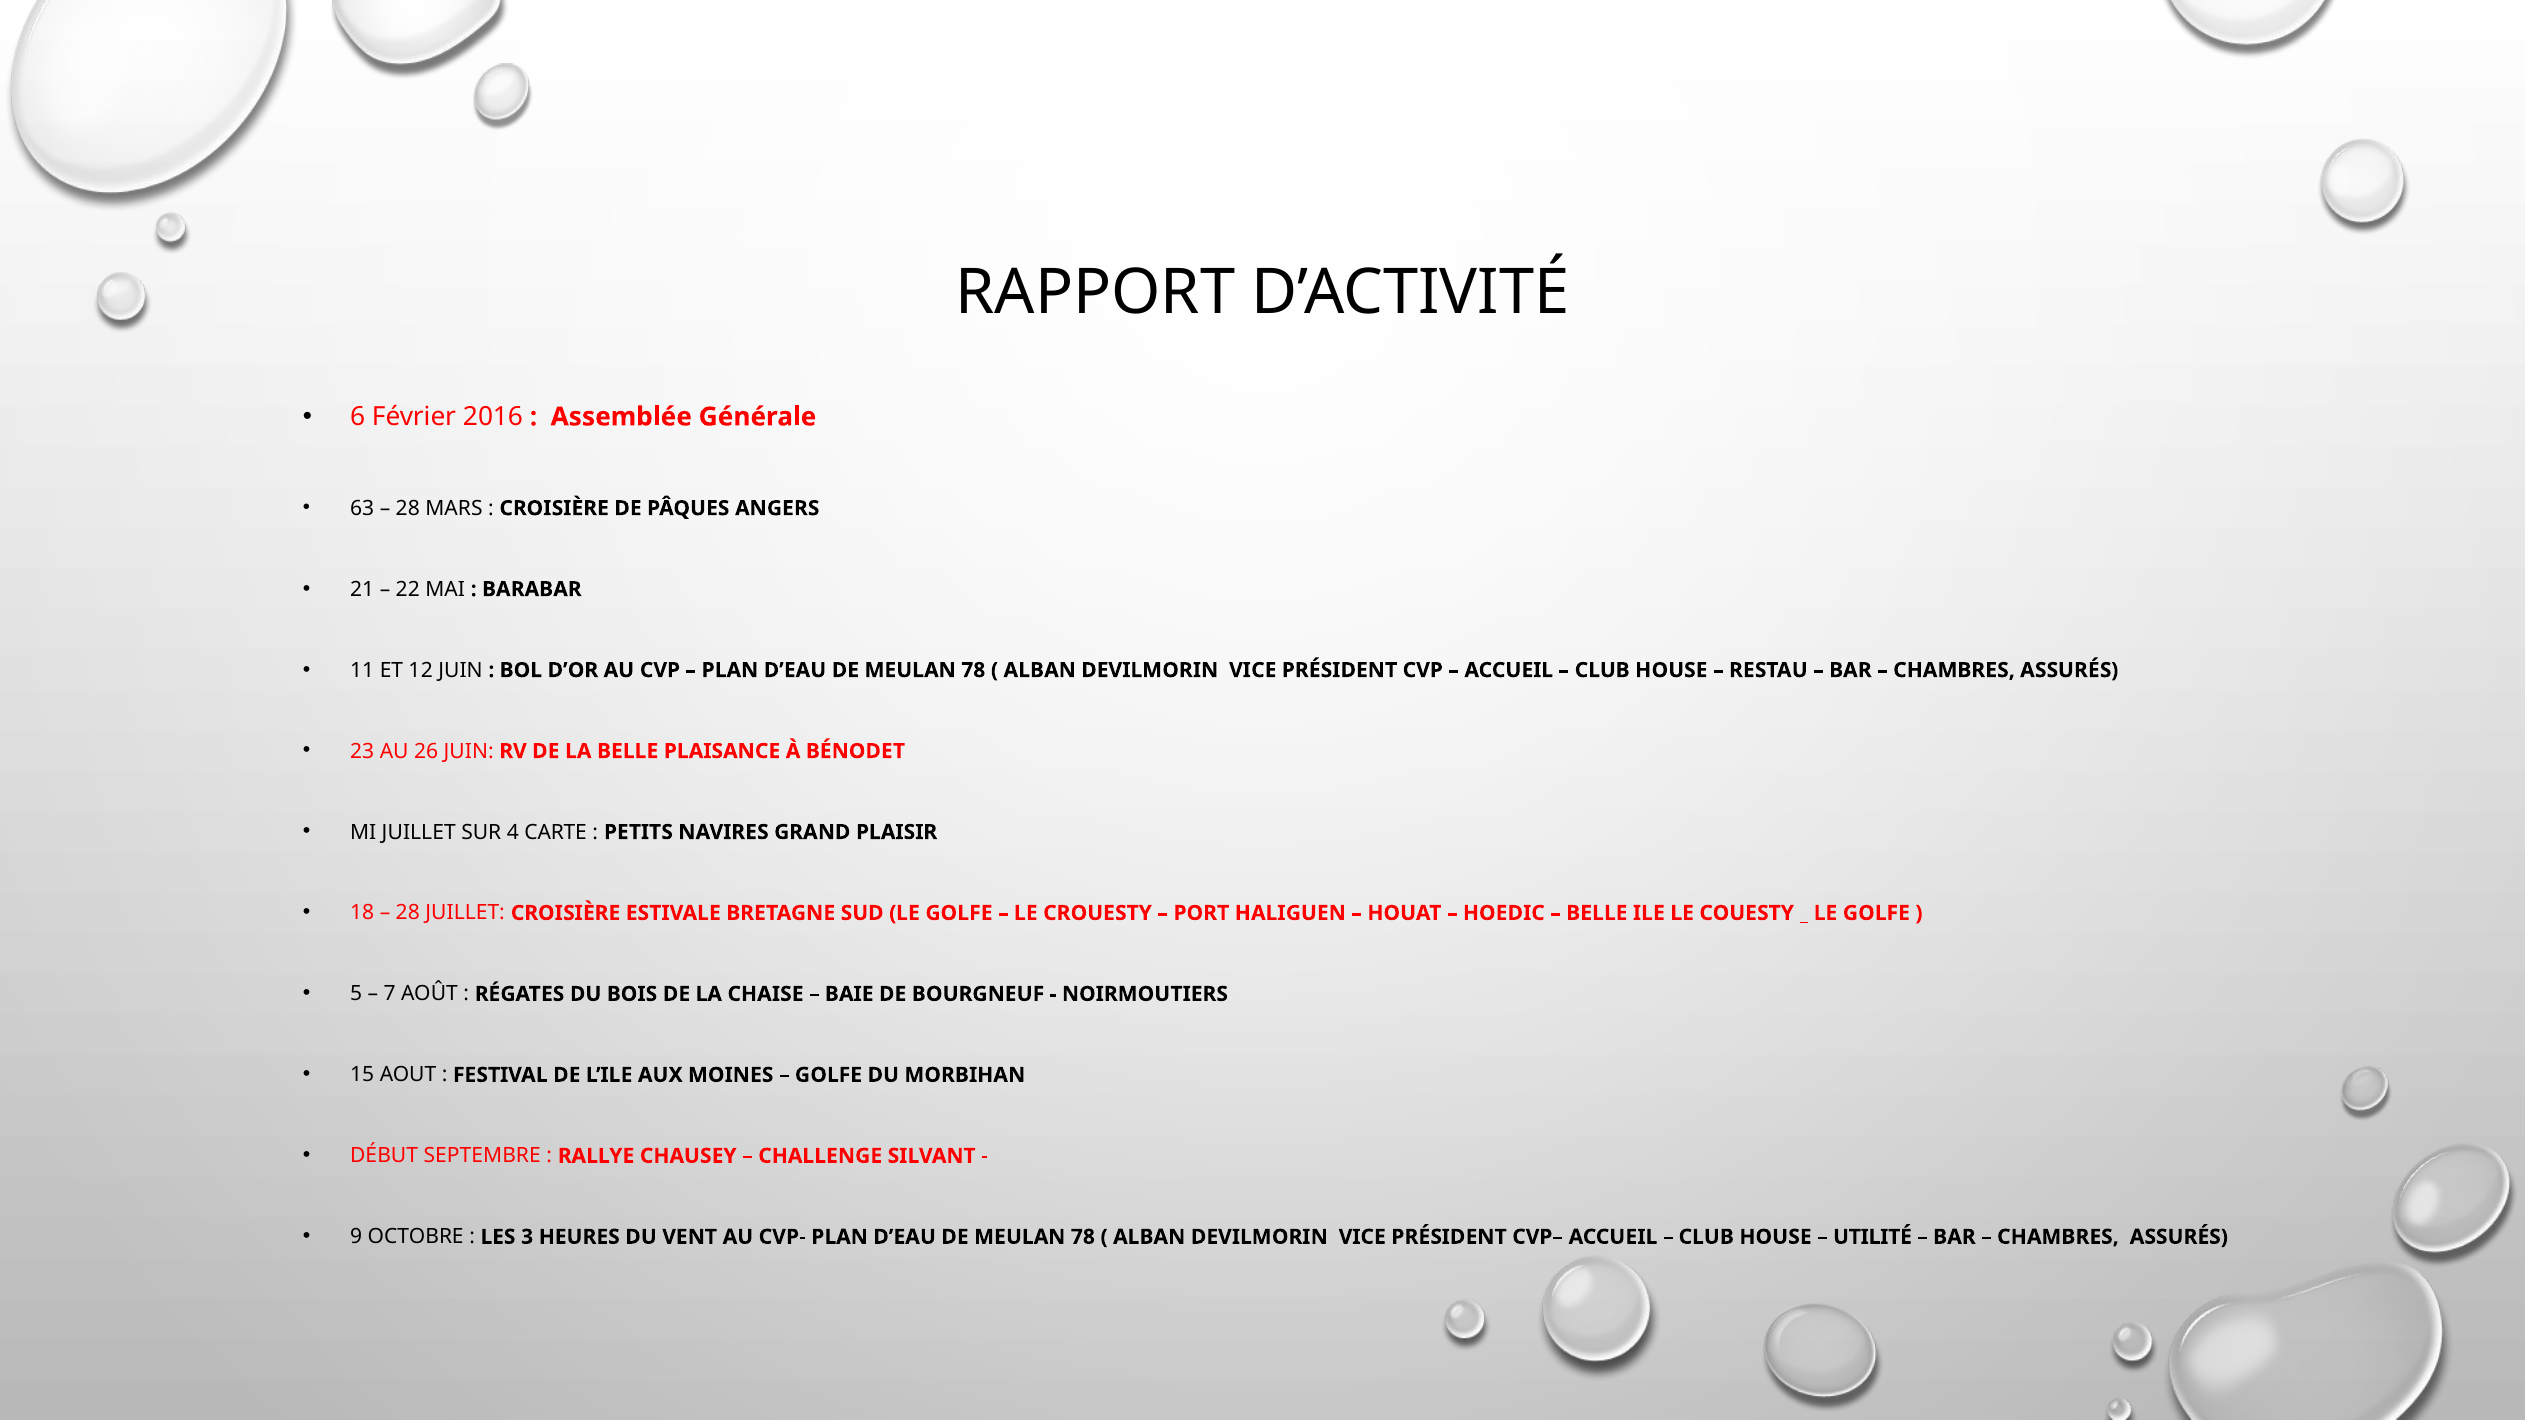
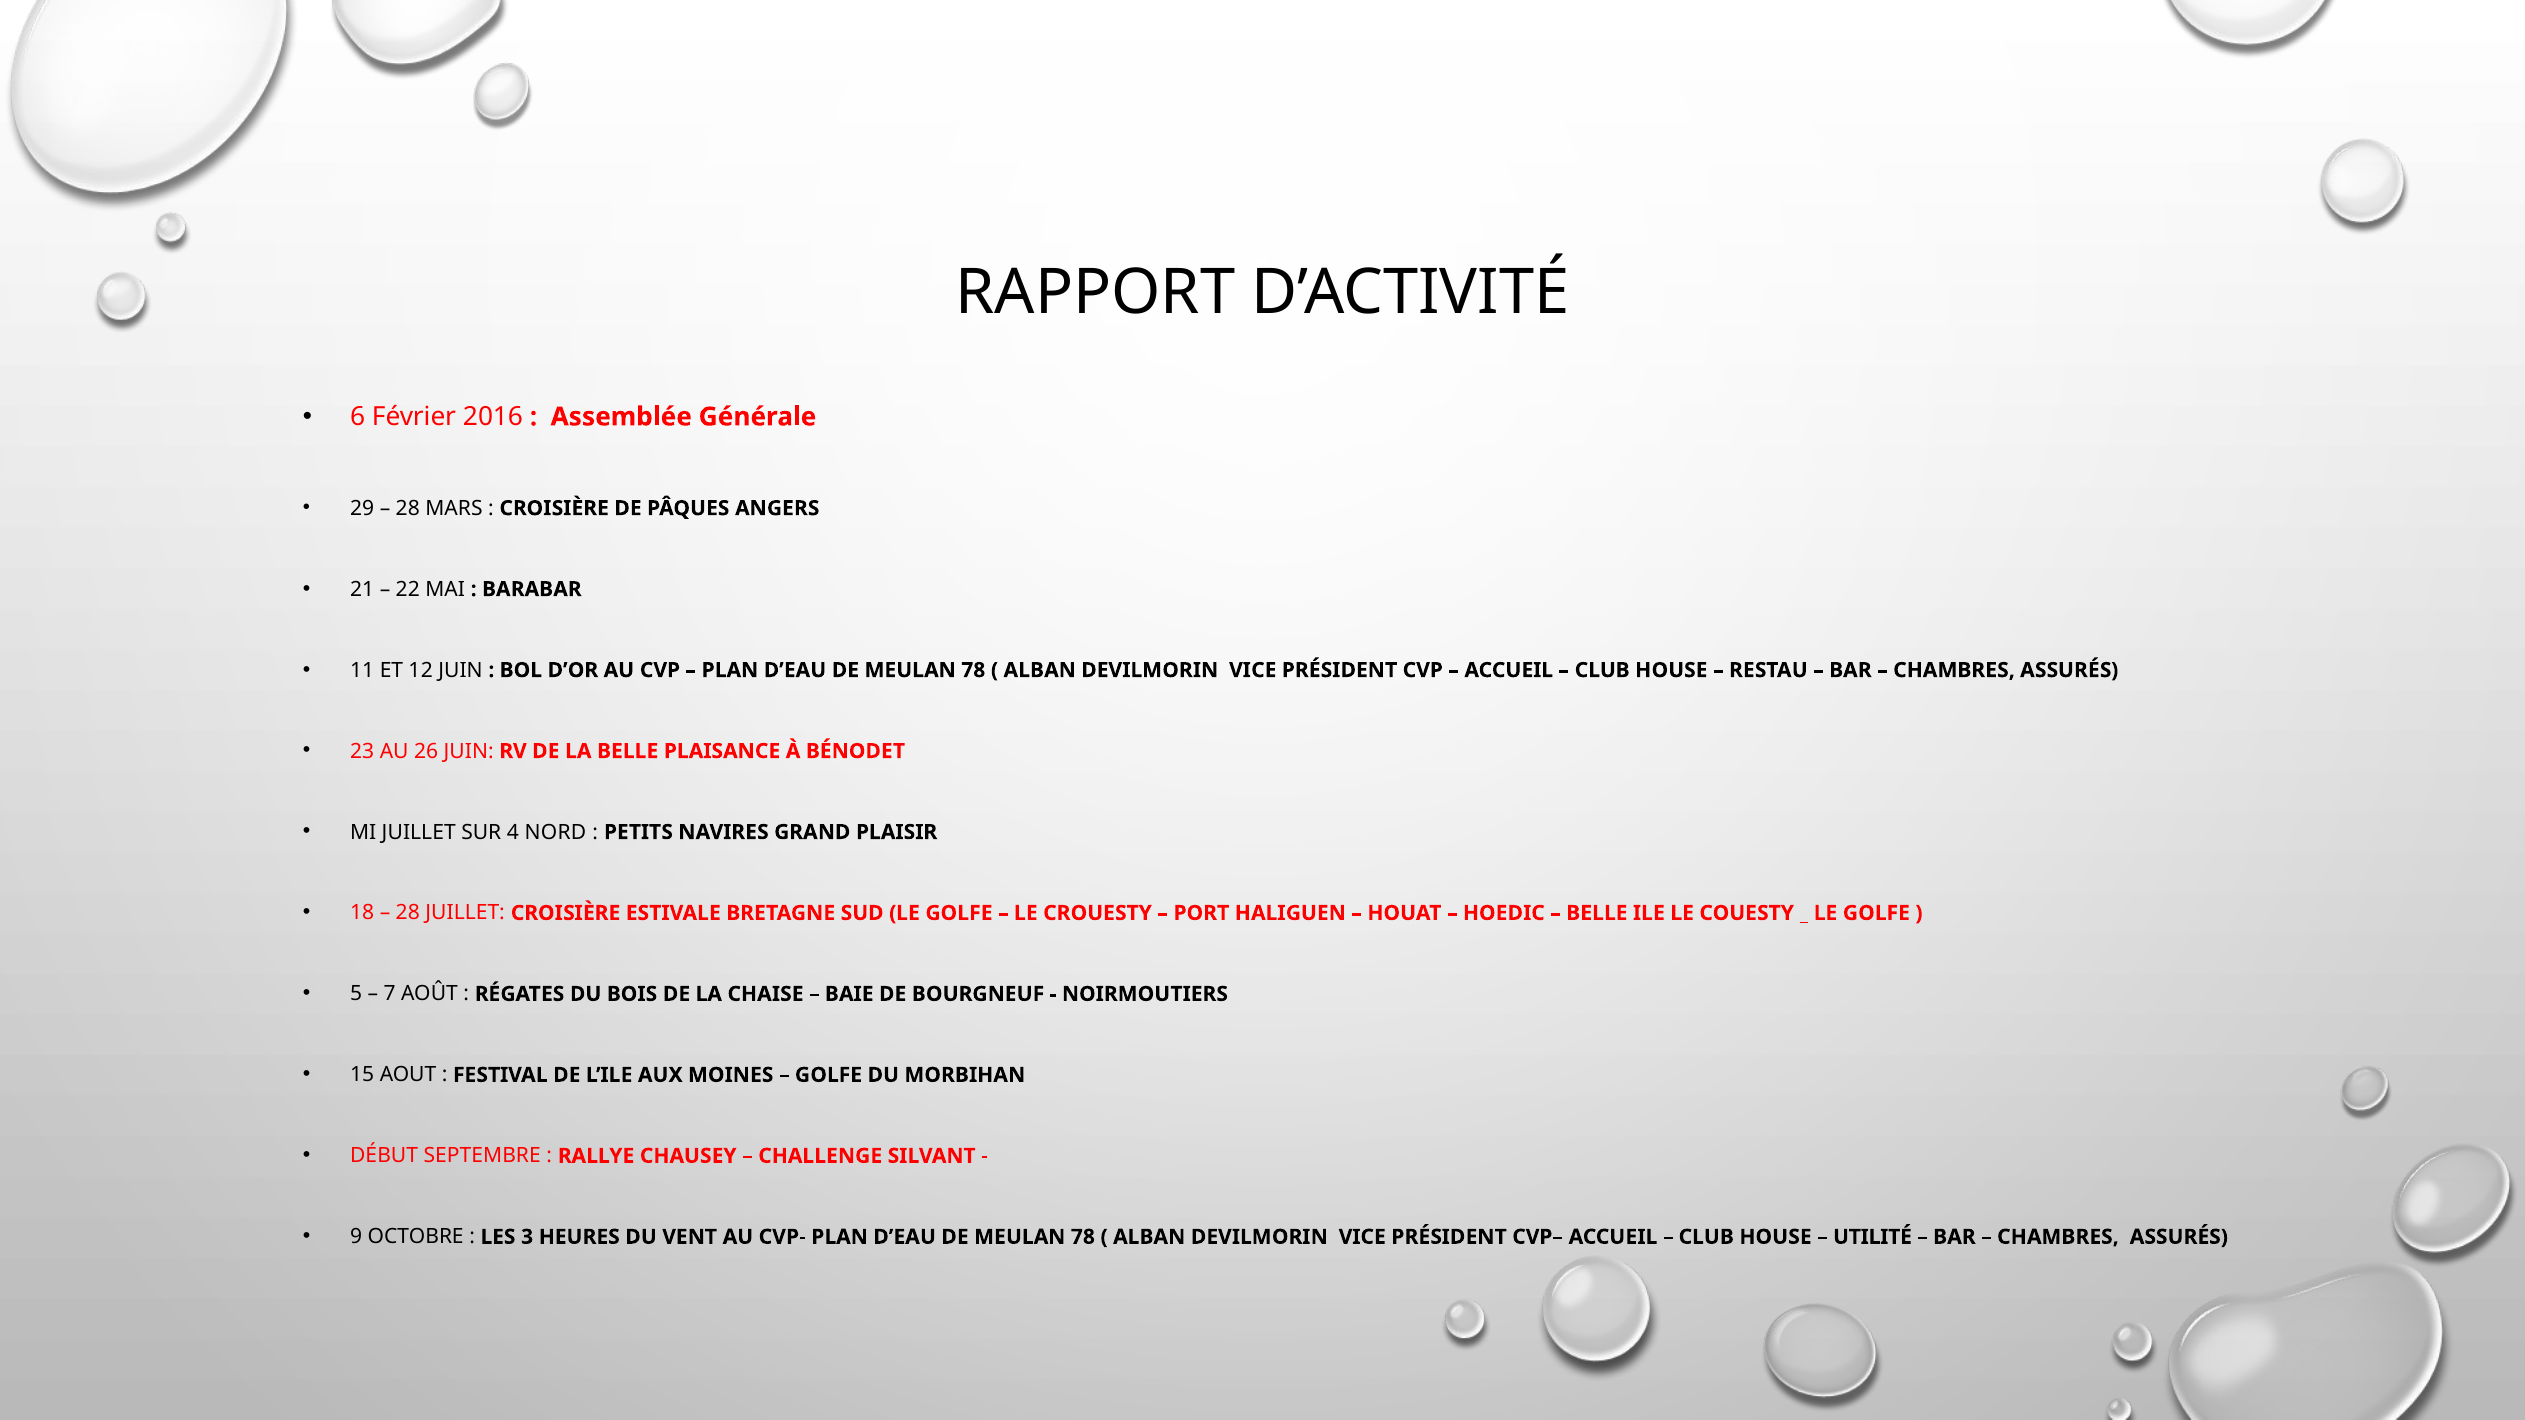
63: 63 -> 29 (362, 508)
CARTE: CARTE -> NORD (555, 832)
